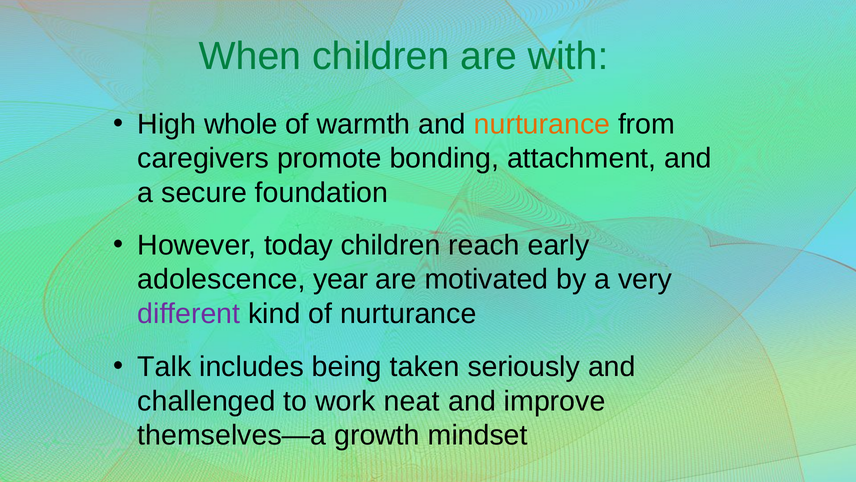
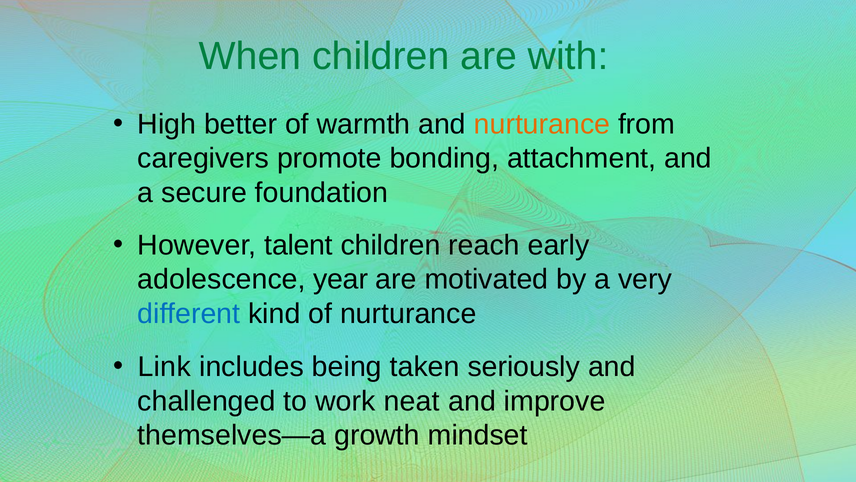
whole: whole -> better (241, 124)
today: today -> talent (299, 245)
different colour: purple -> blue (189, 313)
Talk: Talk -> Link (164, 367)
